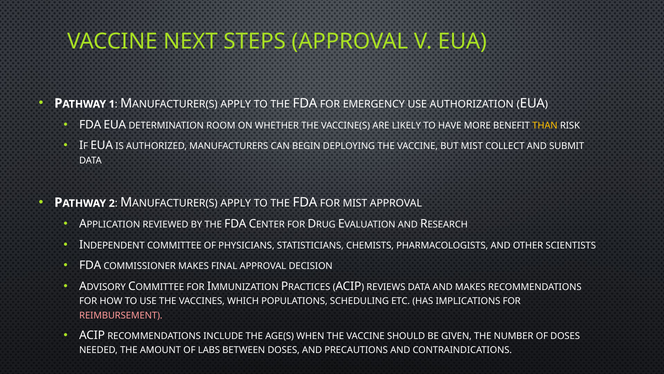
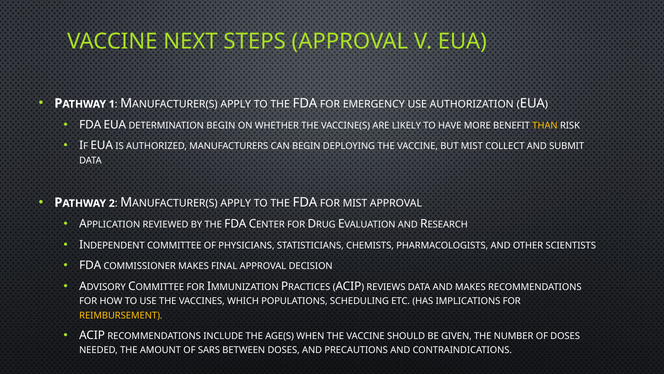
DETERMINATION ROOM: ROOM -> BEGIN (221, 125)
REIMBURSEMENT colour: pink -> yellow (121, 315)
LABS: LABS -> SARS (209, 350)
